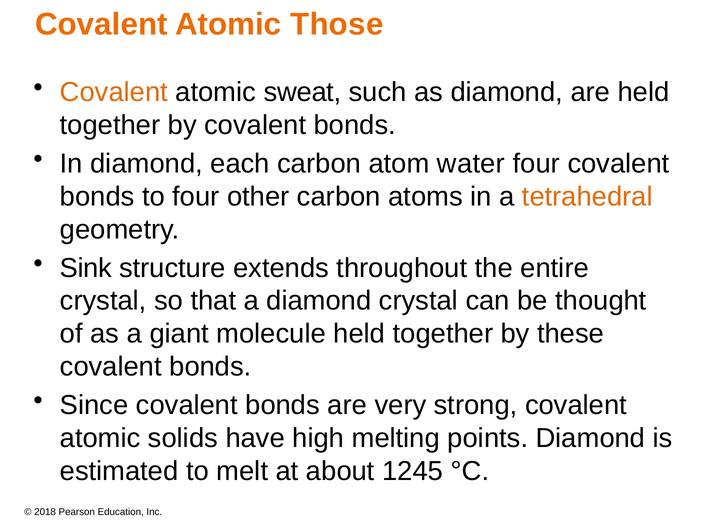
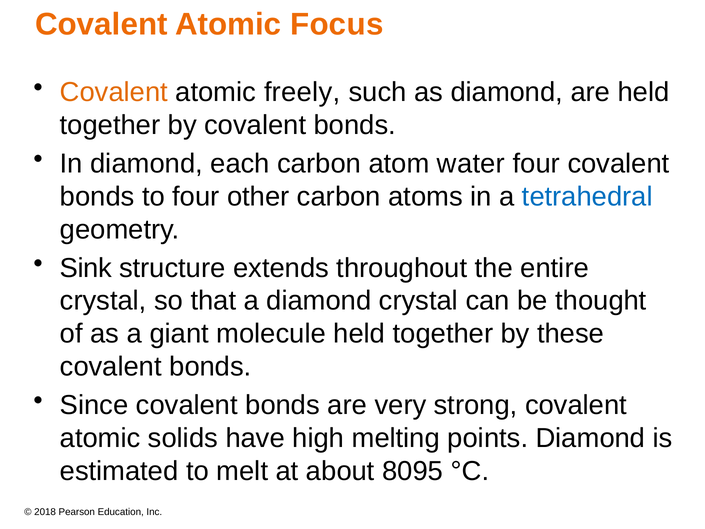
Those: Those -> Focus (337, 25)
sweat: sweat -> freely (302, 92)
tetrahedral colour: orange -> blue (587, 197)
1245: 1245 -> 8095 (413, 471)
